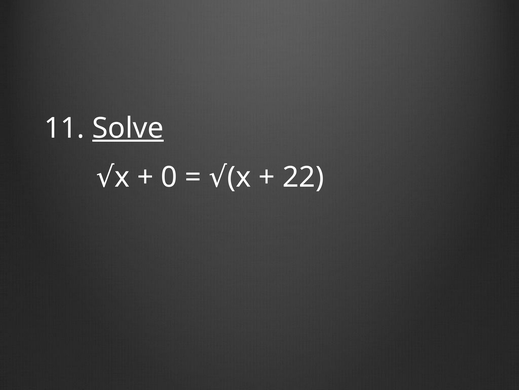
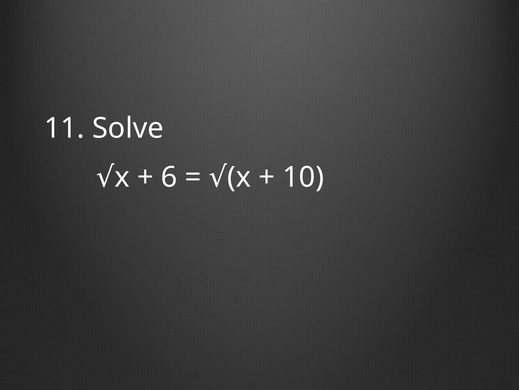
Solve underline: present -> none (128, 128)
0: 0 -> 6 (169, 177)
22: 22 -> 10 (303, 177)
